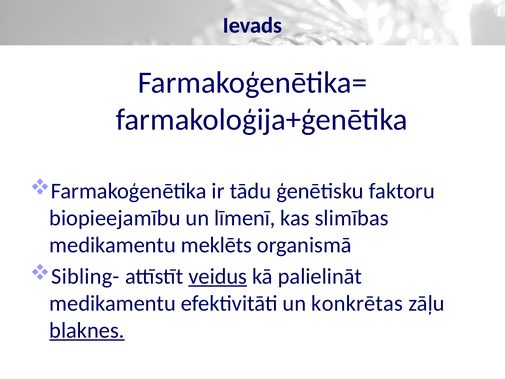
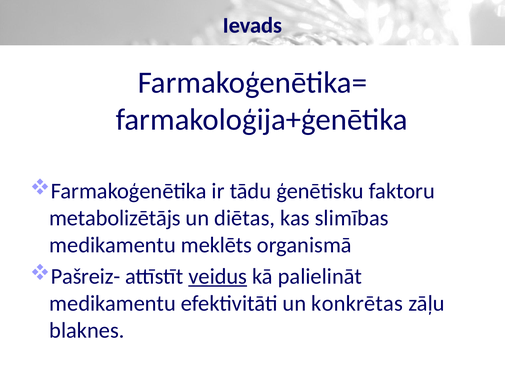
biopieejamību: biopieejamību -> metabolizētājs (115, 218)
līmenī: līmenī -> diētas (245, 218)
Sibling-: Sibling- -> Pašreiz- (86, 276)
blaknes underline: present -> none (87, 330)
